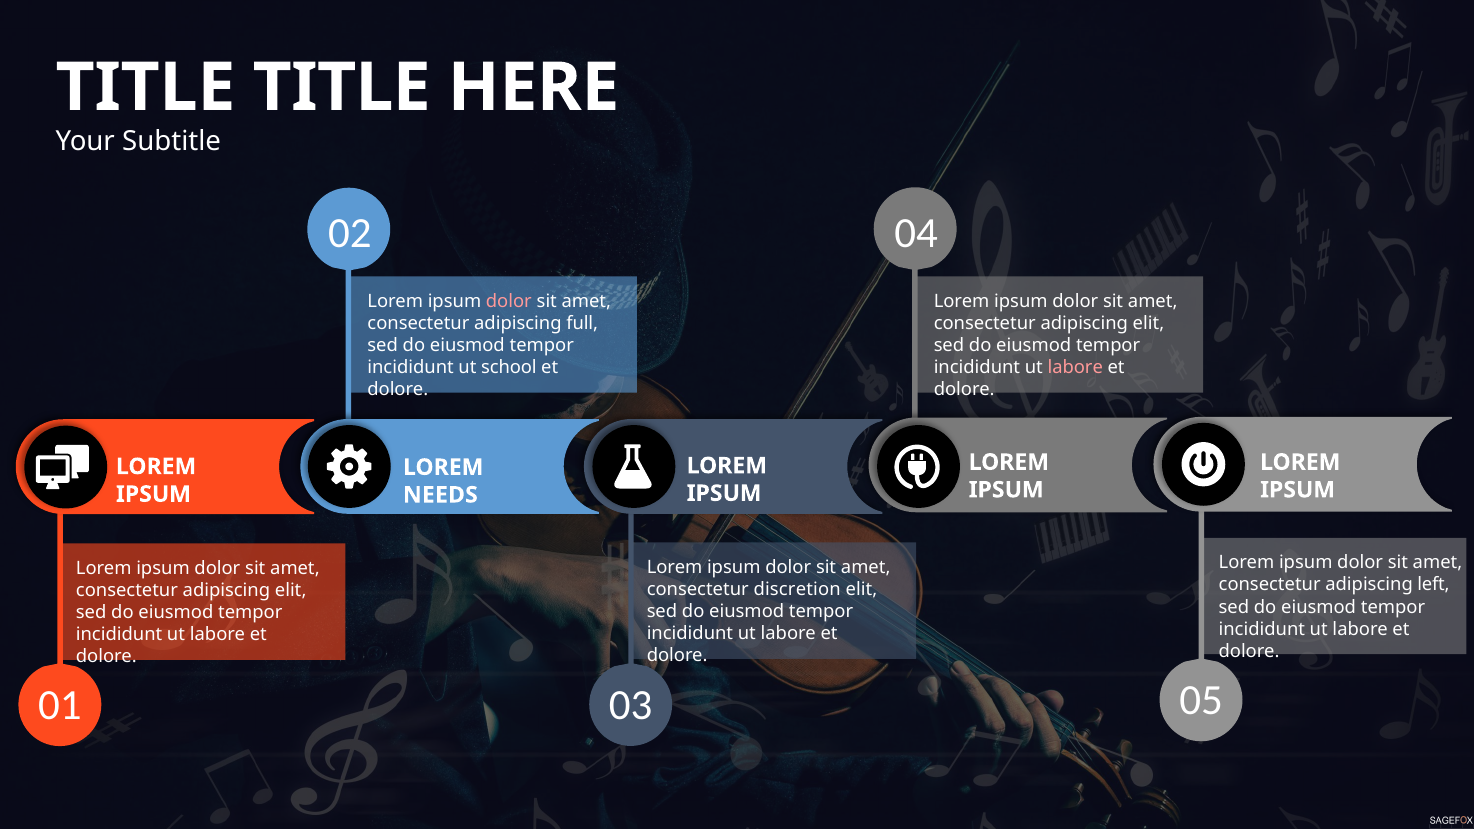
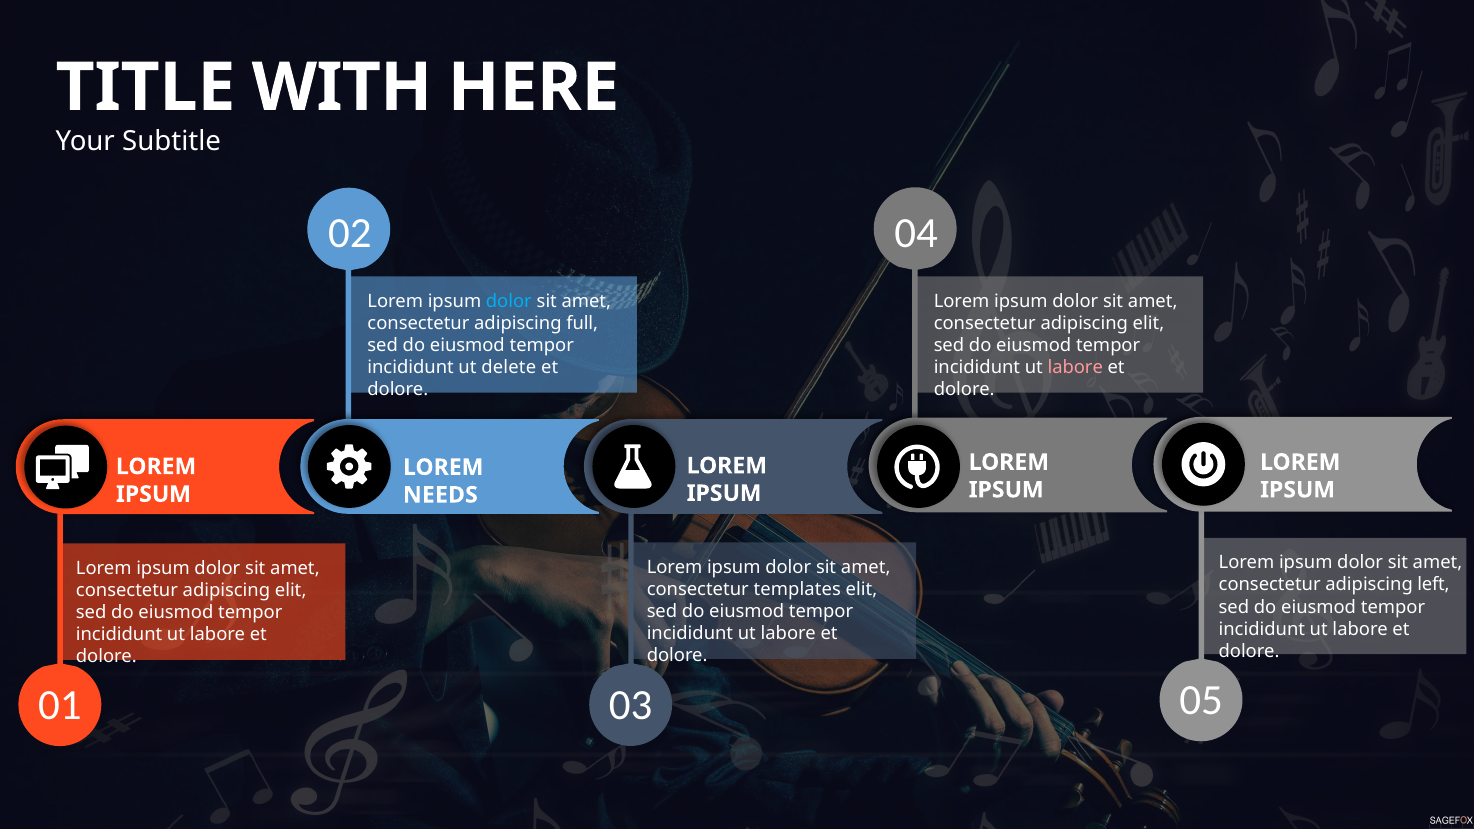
TITLE: TITLE -> WITH (342, 87)
dolor colour: pink -> light blue (509, 301)
school: school -> delete (509, 368)
discretion: discretion -> templates (797, 590)
